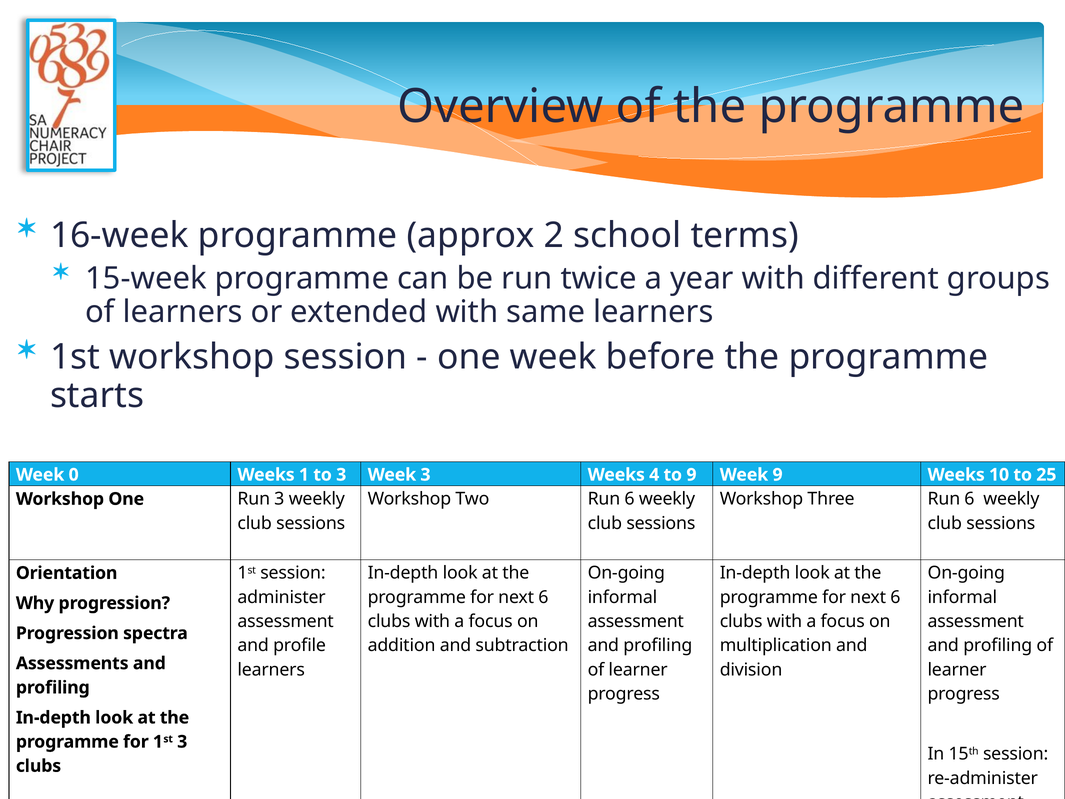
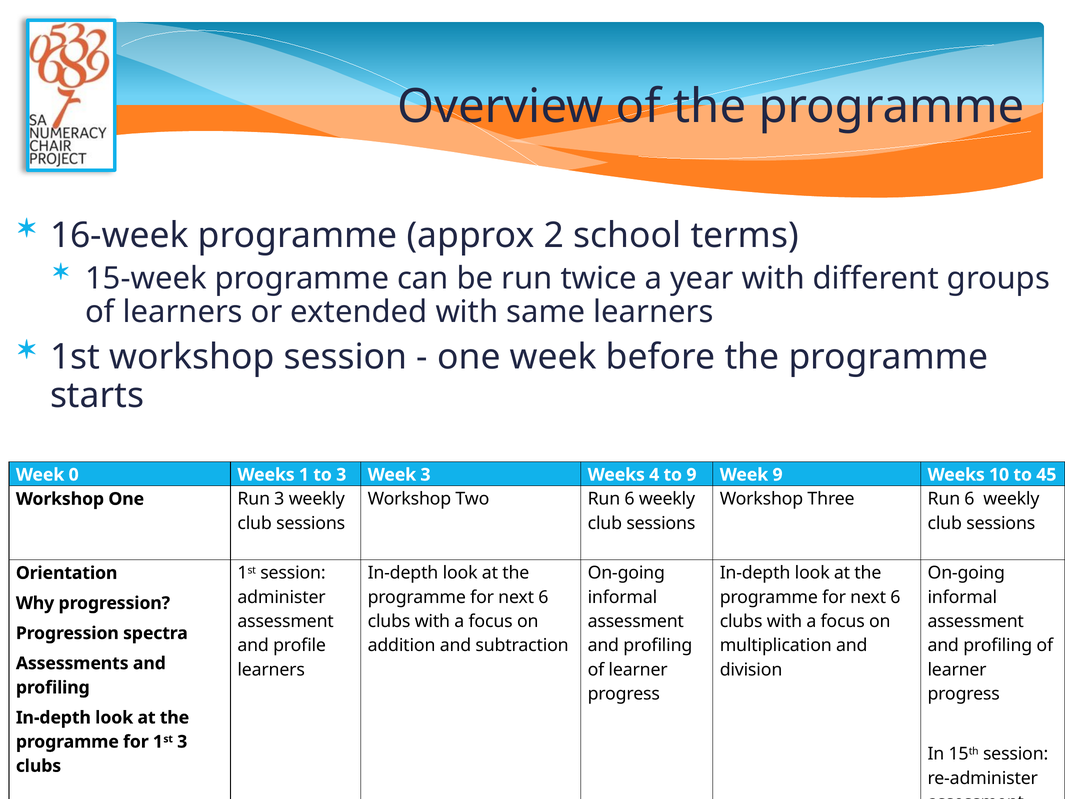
25: 25 -> 45 (1046, 475)
